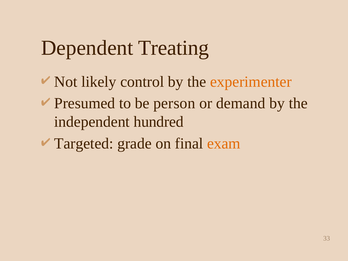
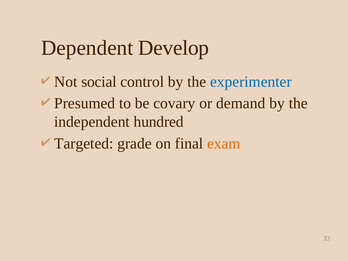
Treating: Treating -> Develop (174, 48)
likely: likely -> social (99, 82)
experimenter colour: orange -> blue (251, 82)
person: person -> covary (174, 103)
